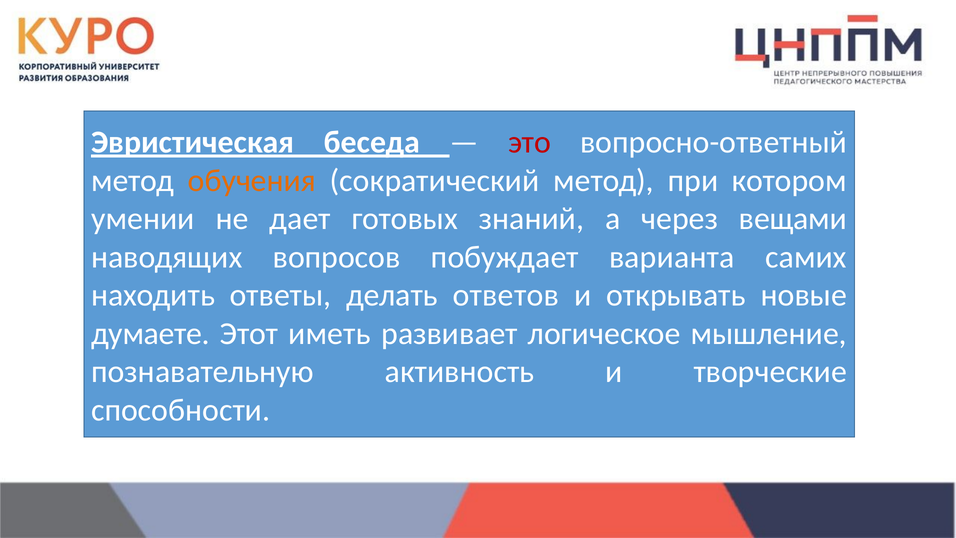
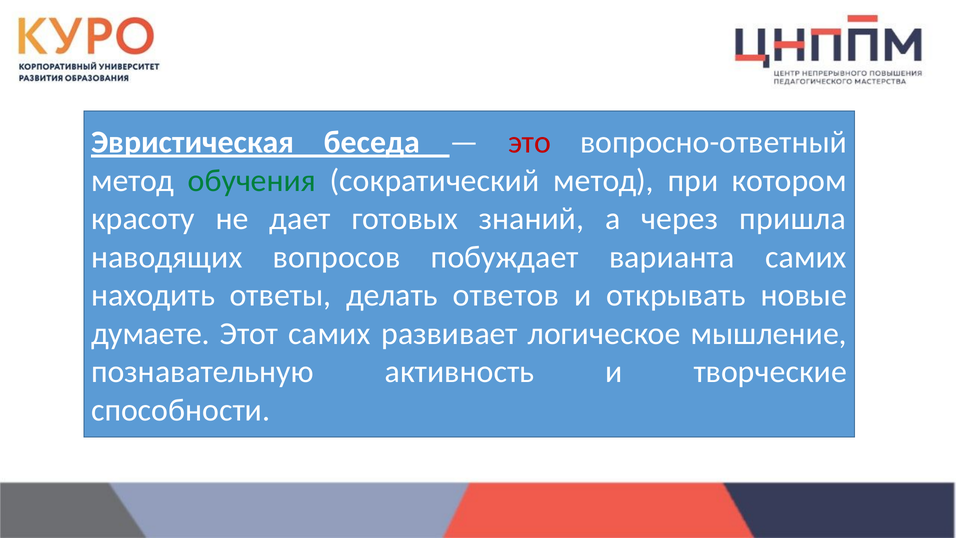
обучения colour: orange -> green (252, 181)
умении: умении -> красоту (143, 219)
вещами: вещами -> пришла (793, 219)
Этот иметь: иметь -> самих (329, 333)
